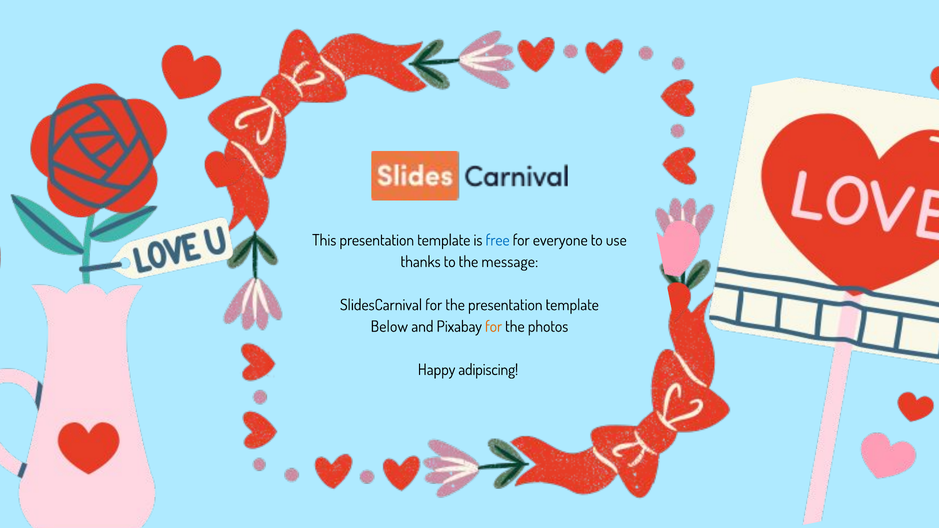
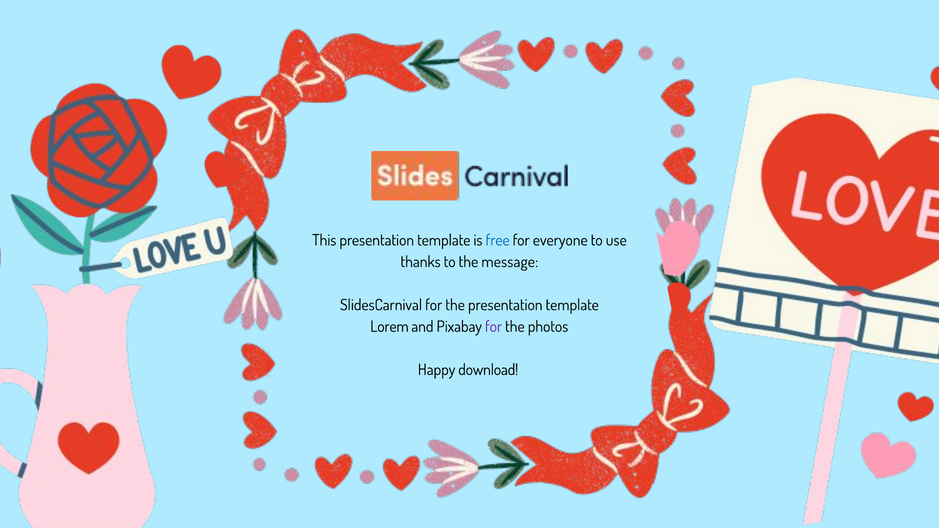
Below: Below -> Lorem (389, 327)
for colour: orange -> purple (494, 327)
adipiscing: adipiscing -> download (488, 370)
